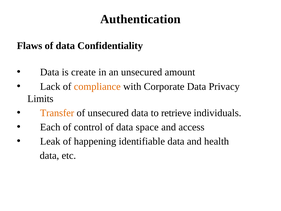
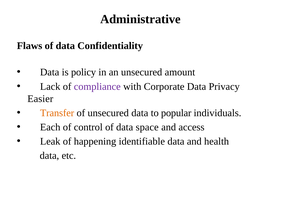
Authentication: Authentication -> Administrative (140, 19)
create: create -> policy (84, 72)
compliance colour: orange -> purple (97, 86)
Limits: Limits -> Easier (40, 99)
retrieve: retrieve -> popular (176, 113)
